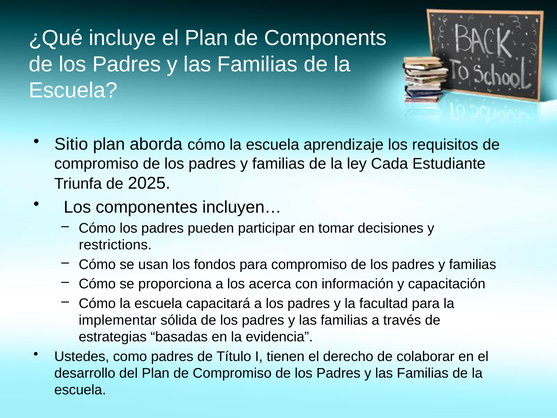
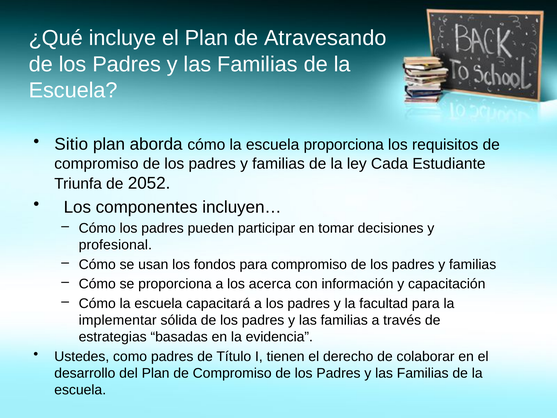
Components: Components -> Atravesando (325, 38)
escuela aprendizaje: aprendizaje -> proporciona (344, 145)
2025: 2025 -> 2052 (149, 183)
restrictions: restrictions -> profesional (115, 245)
